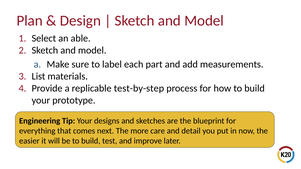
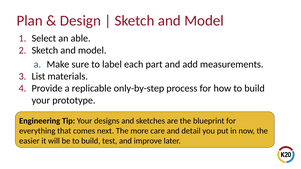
test-by-step: test-by-step -> only-by-step (139, 88)
